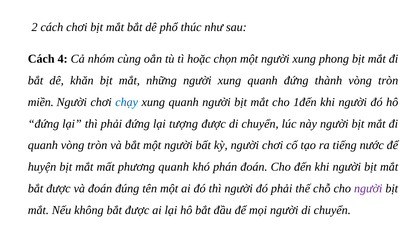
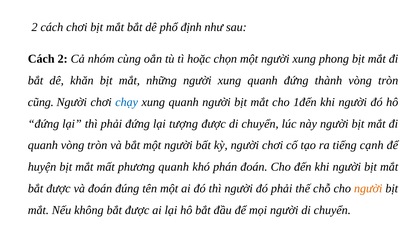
thúc: thúc -> định (191, 27)
Cách 4: 4 -> 2 (63, 59)
miền: miền -> cũng (41, 102)
nước: nước -> cạnh (372, 146)
người colour: purple -> orange (368, 189)
